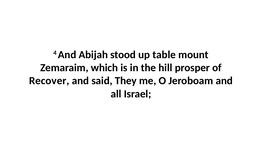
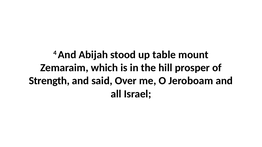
Recover: Recover -> Strength (49, 81)
They: They -> Over (126, 81)
